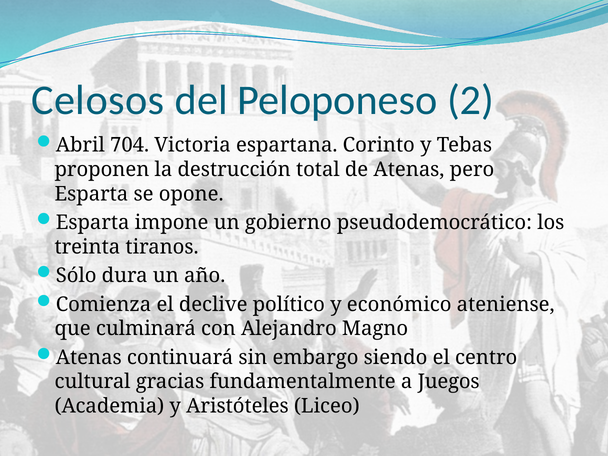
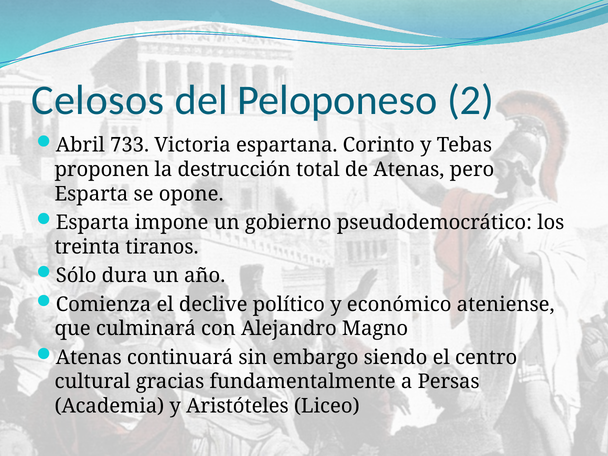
704: 704 -> 733 (130, 145)
Juegos: Juegos -> Persas (449, 382)
